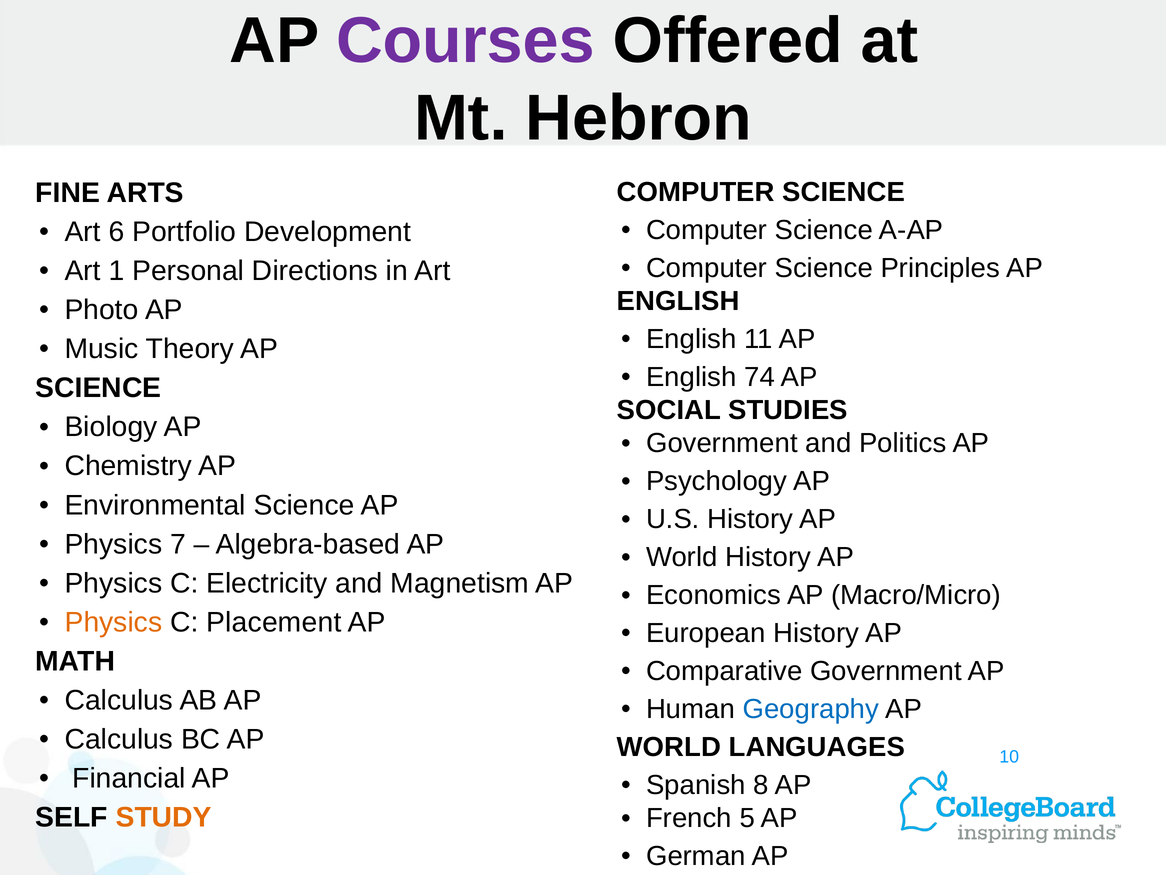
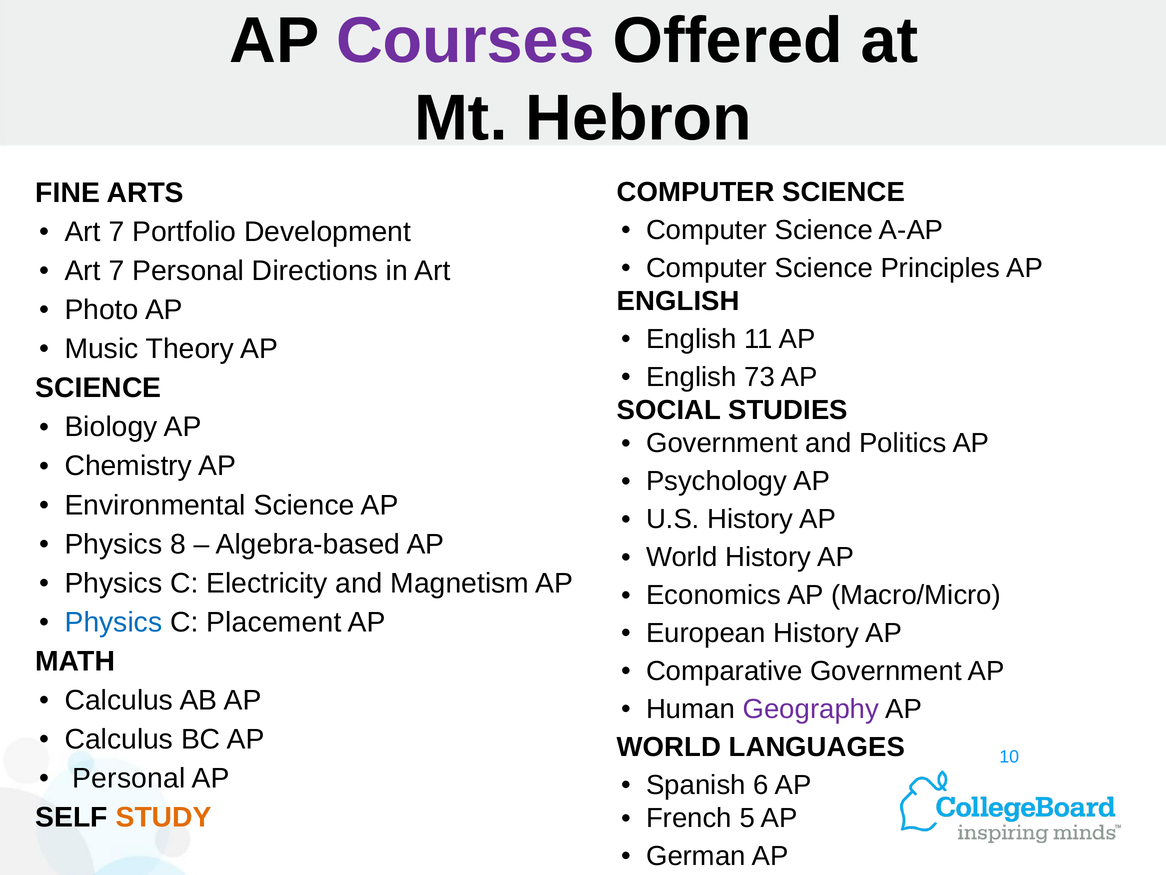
6: 6 -> 7 (117, 232)
1: 1 -> 7 (117, 271)
74: 74 -> 73 (760, 377)
7: 7 -> 8 (178, 544)
Physics colour: orange -> blue (113, 622)
Geography colour: blue -> purple (811, 709)
Financial: Financial -> Personal (129, 778)
8: 8 -> 6 (761, 785)
